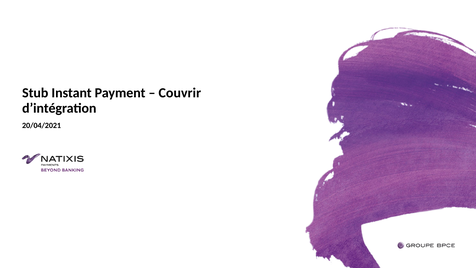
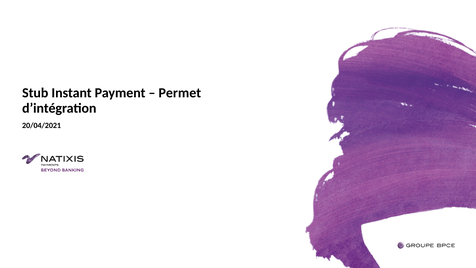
Couvrir: Couvrir -> Permet (180, 93)
